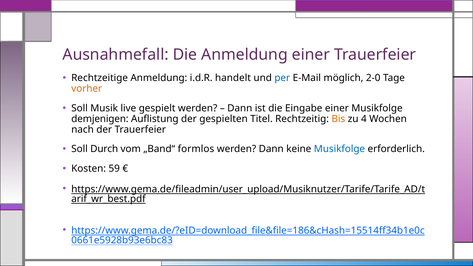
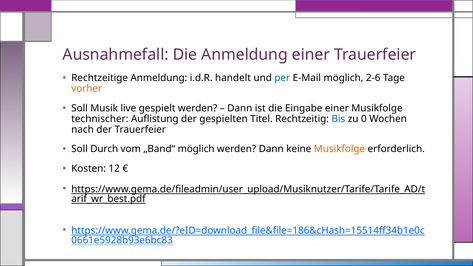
2-0: 2-0 -> 2-6 (373, 78)
demjenigen: demjenigen -> technischer (100, 119)
Bis colour: orange -> blue (338, 119)
4: 4 -> 0 (364, 119)
„Band“ formlos: formlos -> möglich (196, 149)
Musikfolge colour: blue -> orange (339, 149)
59: 59 -> 12 (114, 169)
